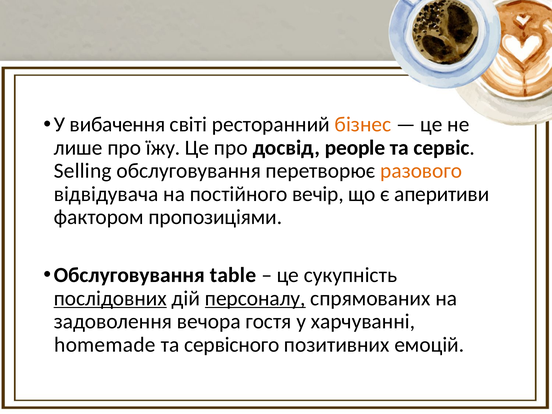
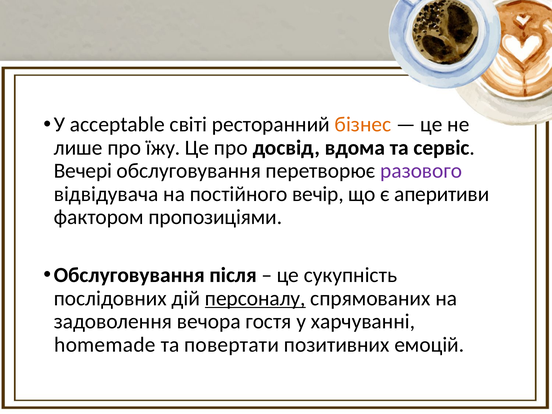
вибачення: вибачення -> acceptable (117, 124)
people: people -> вдома (355, 148)
Selling: Selling -> Вечері (83, 171)
разового colour: orange -> purple (421, 171)
table: table -> після (233, 275)
послідовних underline: present -> none (110, 298)
сервісного: сервісного -> повертати (232, 345)
